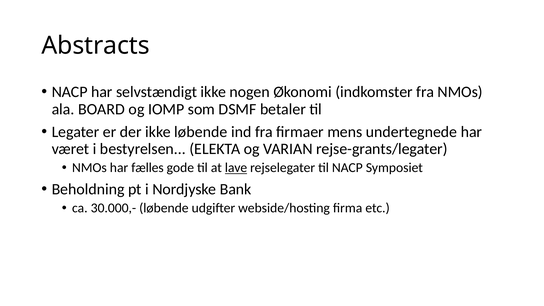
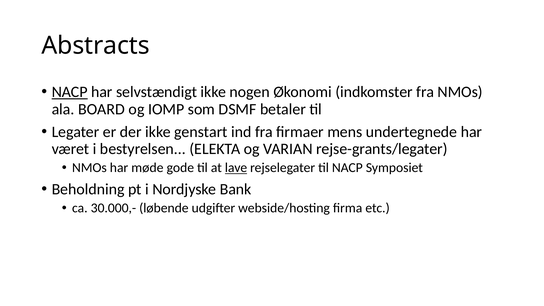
NACP underline: none -> present (70, 92)
ikke løbende: løbende -> genstart (201, 132)
fælles: fælles -> møde (147, 168)
